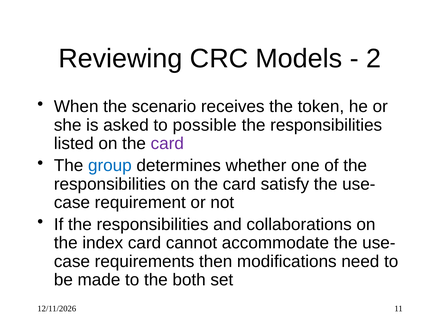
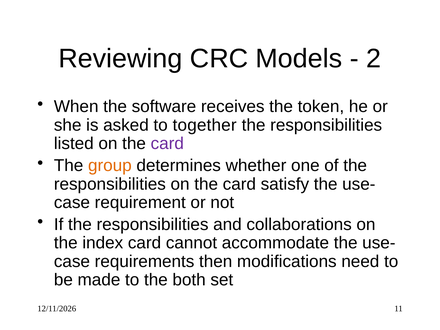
scenario: scenario -> software (164, 107)
possible: possible -> together (205, 125)
group colour: blue -> orange (110, 166)
